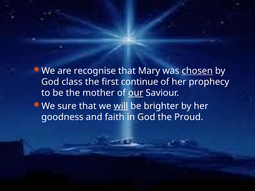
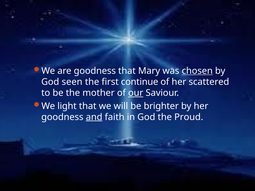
are recognise: recognise -> goodness (95, 71)
class: class -> seen (72, 82)
prophecy: prophecy -> scattered (209, 82)
sure: sure -> light (67, 106)
will underline: present -> none (121, 106)
and underline: none -> present (94, 117)
